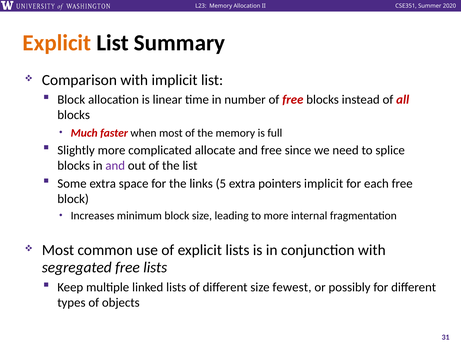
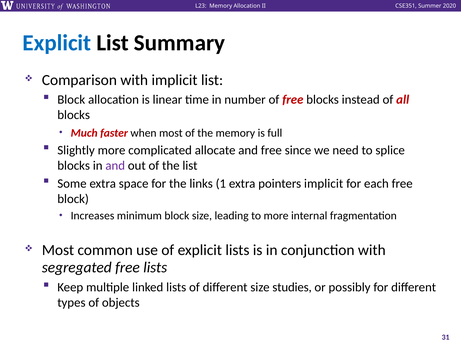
Explicit colour: orange -> blue (57, 43)
5: 5 -> 1 (221, 183)
fewest: fewest -> studies (292, 287)
